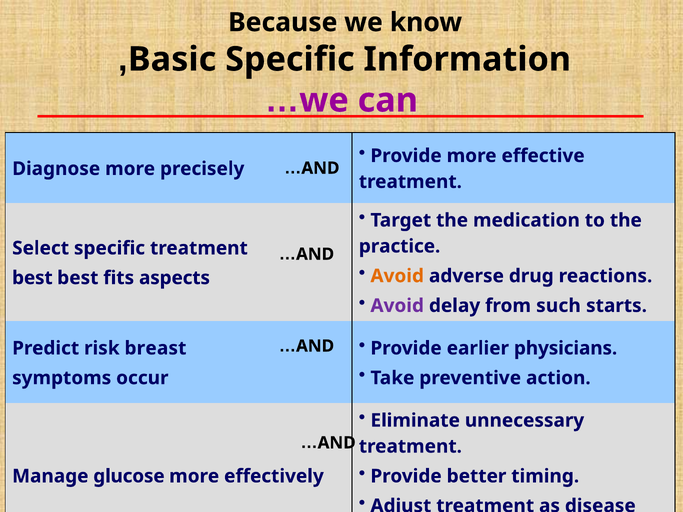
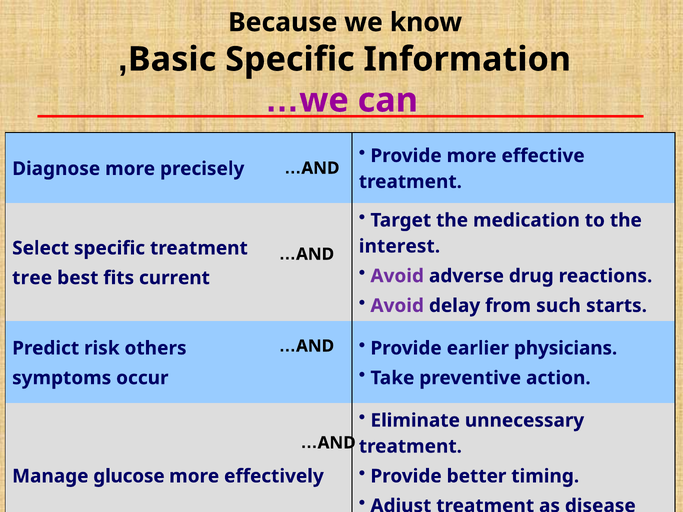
practice: practice -> interest (399, 246)
Avoid colour: orange -> purple (397, 276)
best: best -> tree (32, 278)
aspects: aspects -> current (174, 278)
breast: breast -> others (156, 348)
